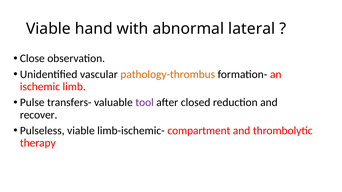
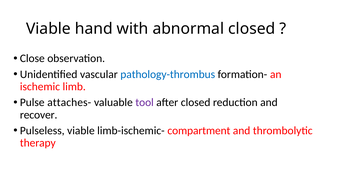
abnormal lateral: lateral -> closed (252, 29)
pathology-thrombus colour: orange -> blue (168, 74)
transfers-: transfers- -> attaches- (69, 103)
